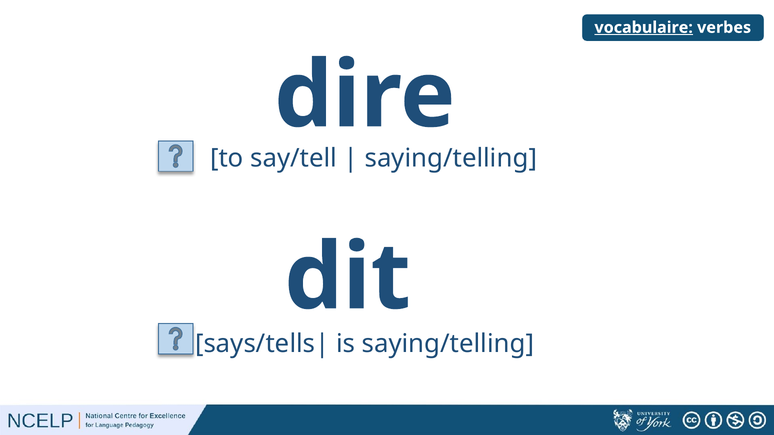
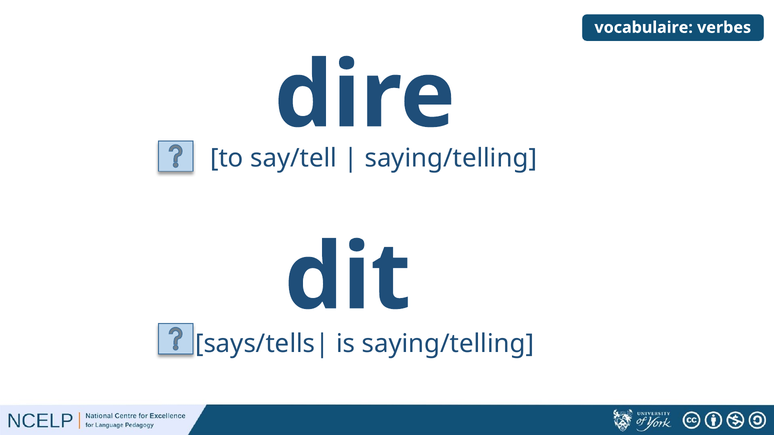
vocabulaire underline: present -> none (644, 28)
